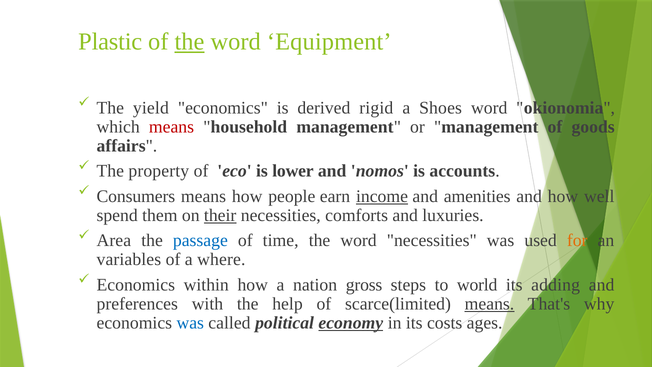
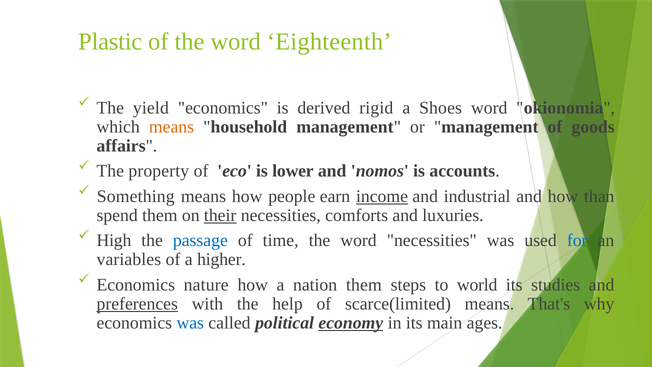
the underline: present -> none (190, 42)
Equipment: Equipment -> Eighteenth (329, 42)
means colour: red -> orange (172, 127)
Consumers: Consumers -> Something (136, 196)
amenities: amenities -> industrial (477, 196)
well: well -> than (599, 196)
Area: Area -> High (114, 240)
for colour: orange -> blue (577, 240)
where: where -> higher (221, 259)
within: within -> nature (206, 285)
nation gross: gross -> them (364, 285)
adding: adding -> studies (556, 285)
preferences underline: none -> present (137, 304)
means underline: present -> none (490, 304)
costs: costs -> main (445, 323)
